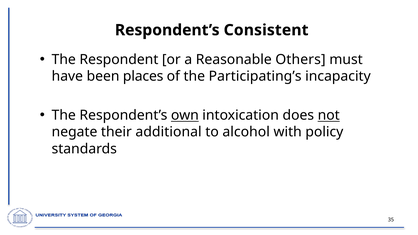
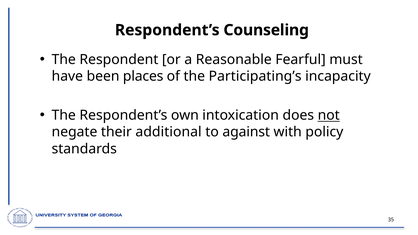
Consistent: Consistent -> Counseling (266, 30)
Others: Others -> Fearful (301, 60)
own underline: present -> none (185, 115)
alcohol: alcohol -> against (246, 132)
